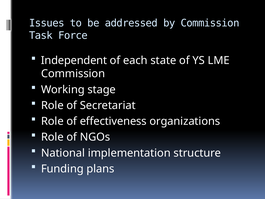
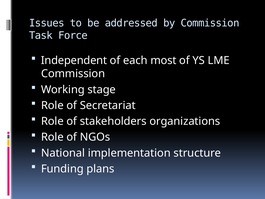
state: state -> most (163, 60)
effectiveness: effectiveness -> stakeholders (113, 121)
